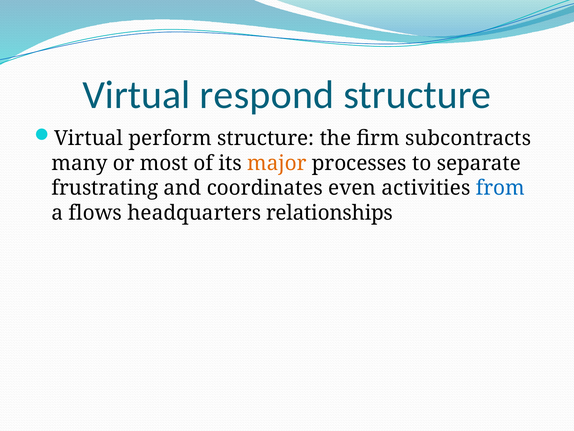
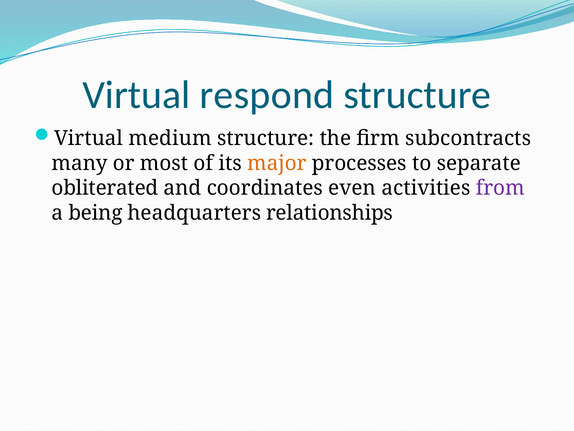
perform: perform -> medium (170, 138)
frustrating: frustrating -> obliterated (105, 188)
from colour: blue -> purple (500, 188)
flows: flows -> being (95, 213)
